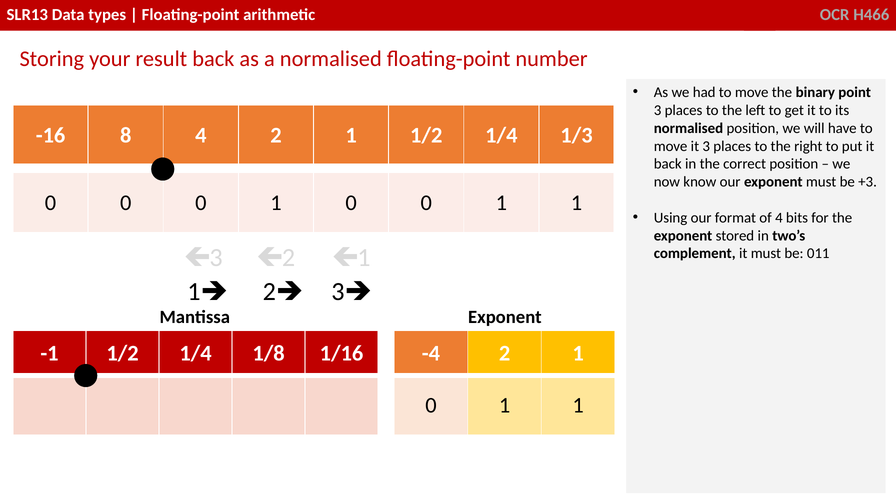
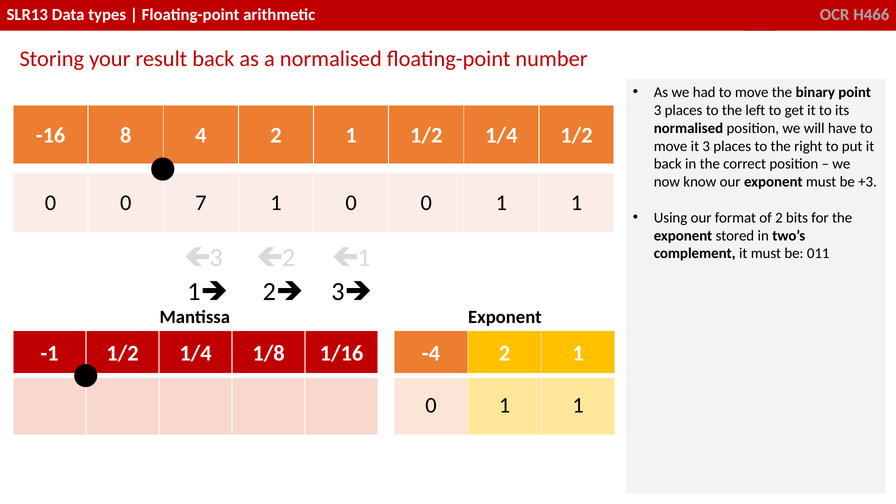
1/4 1/3: 1/3 -> 1/2 (577, 135)
0 0 0: 0 -> 7 (201, 203)
of 4: 4 -> 2 (779, 218)
